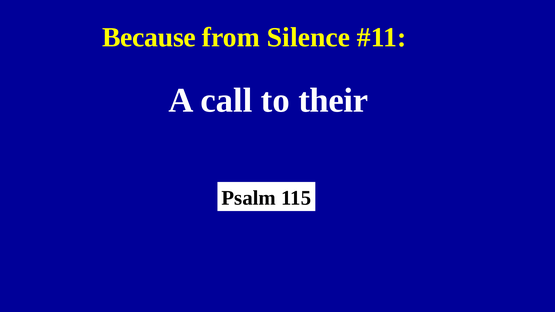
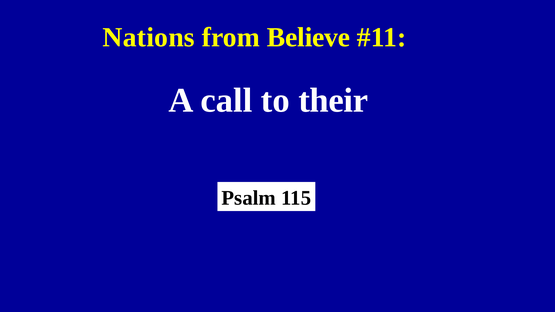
Because: Because -> Nations (149, 37)
Silence: Silence -> Believe (309, 37)
